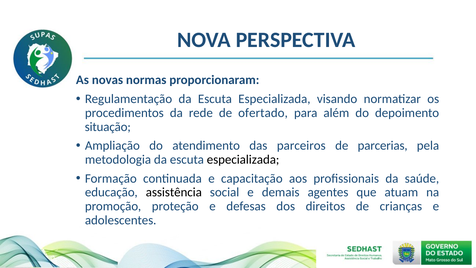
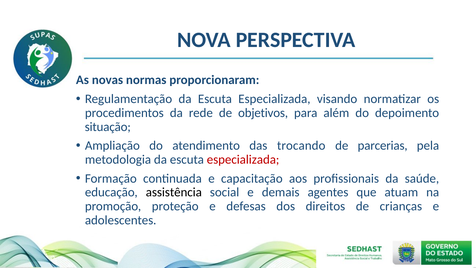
ofertado: ofertado -> objetivos (263, 113)
parceiros: parceiros -> trocando (301, 146)
especializada colour: black -> red (243, 159)
